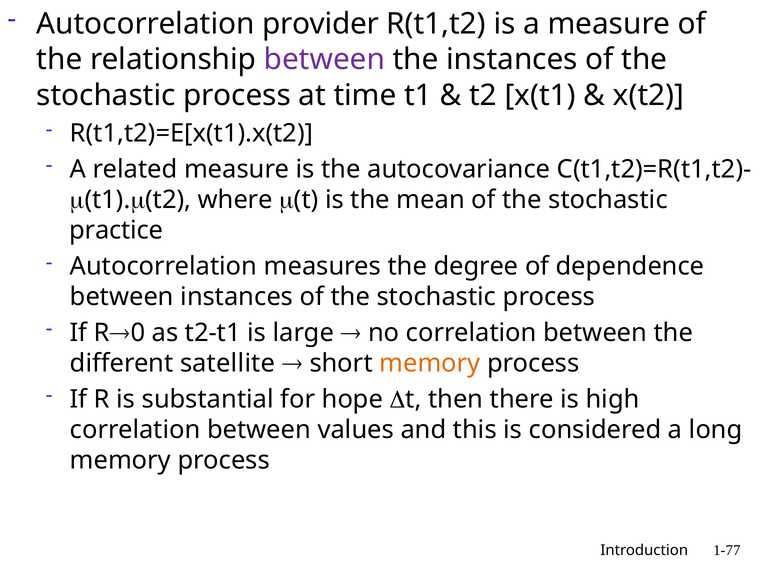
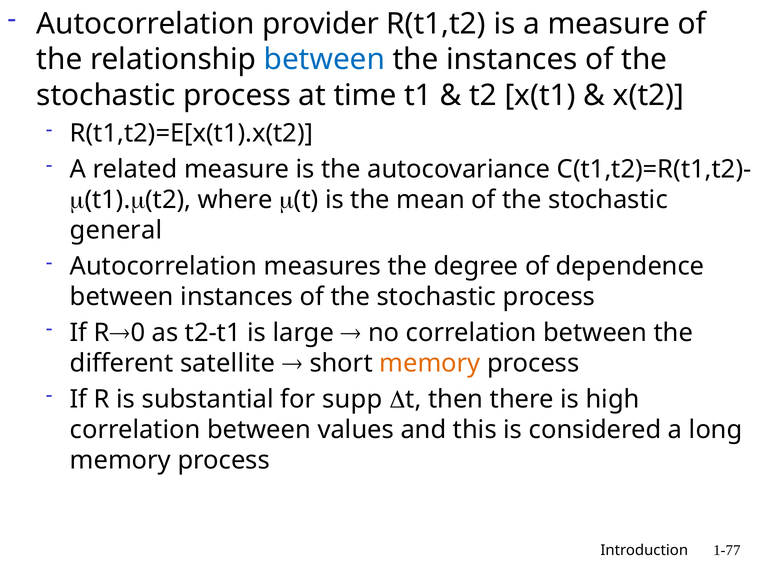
between colour: purple -> blue (324, 60)
practice: practice -> general (116, 230)
hope: hope -> supp (352, 399)
